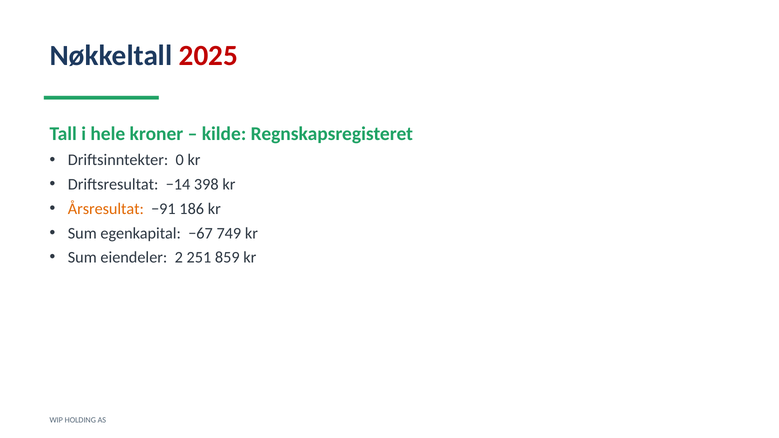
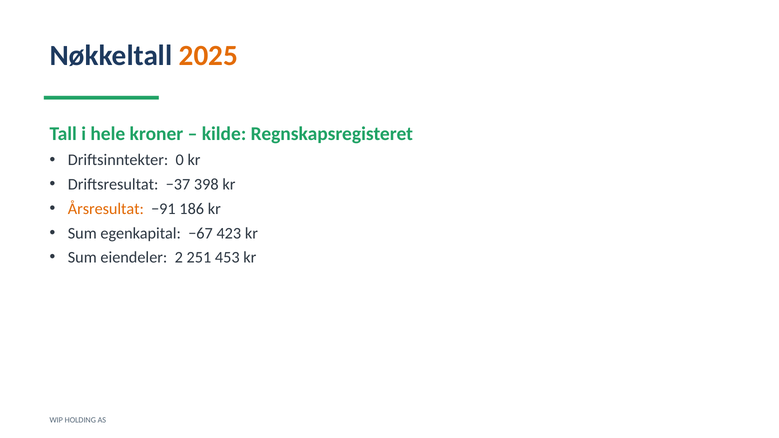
2025 colour: red -> orange (208, 56)
−14: −14 -> −37 (178, 185)
749: 749 -> 423 (229, 233)
859: 859 -> 453 (227, 258)
